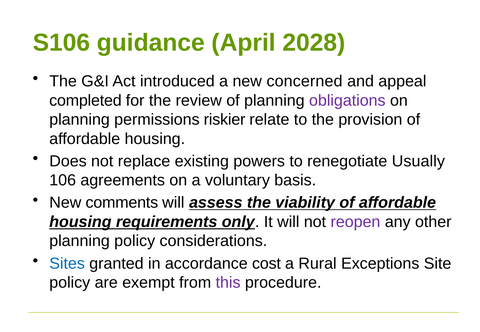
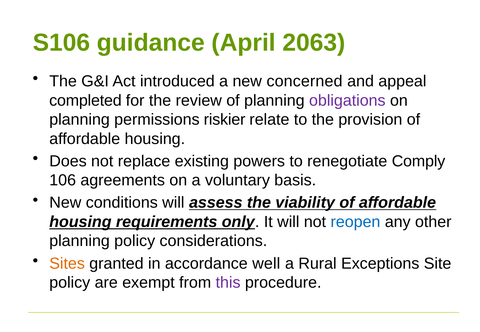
2028: 2028 -> 2063 (314, 43)
Usually: Usually -> Comply (419, 161)
comments: comments -> conditions (122, 203)
reopen colour: purple -> blue (355, 222)
Sites colour: blue -> orange (67, 264)
cost: cost -> well (266, 264)
